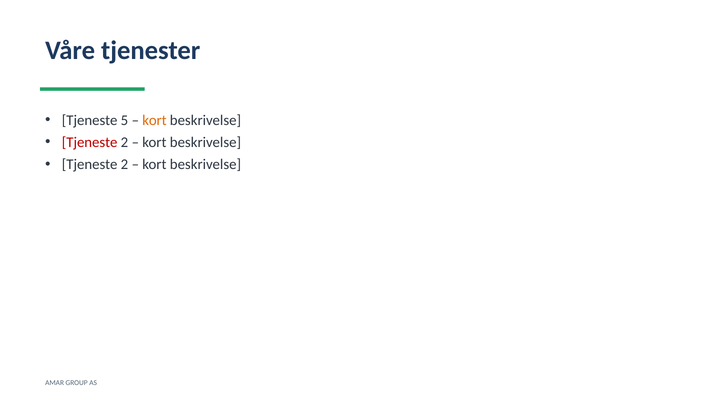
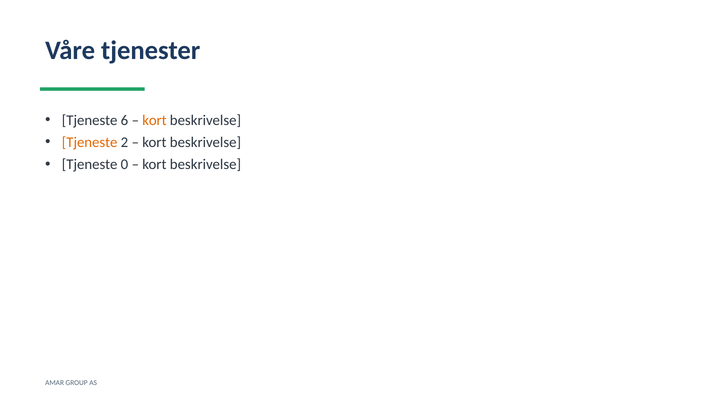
5: 5 -> 6 (124, 120)
Tjeneste colour: red -> orange (90, 142)
2: 2 -> 0 (124, 165)
